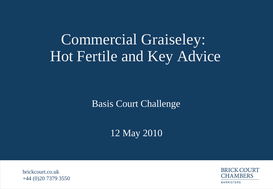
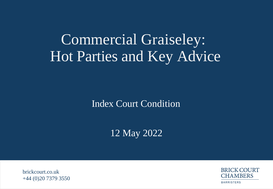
Fertile: Fertile -> Parties (97, 56)
Basis: Basis -> Index (103, 104)
Challenge: Challenge -> Condition (160, 104)
2010: 2010 -> 2022 (153, 133)
